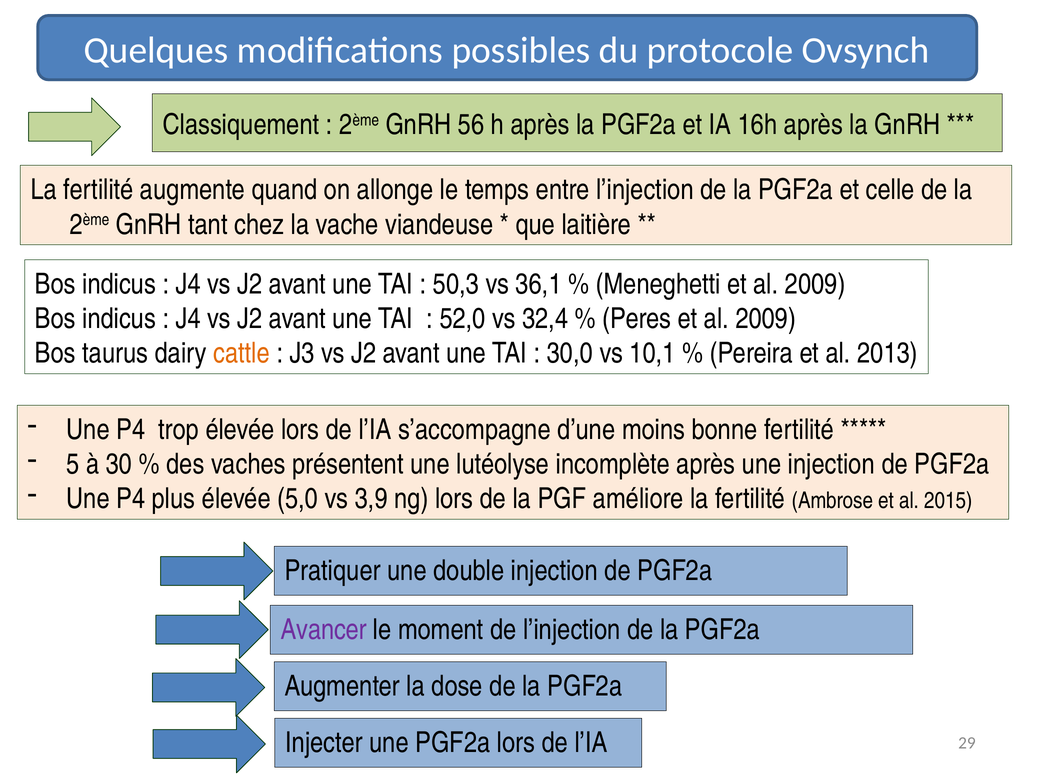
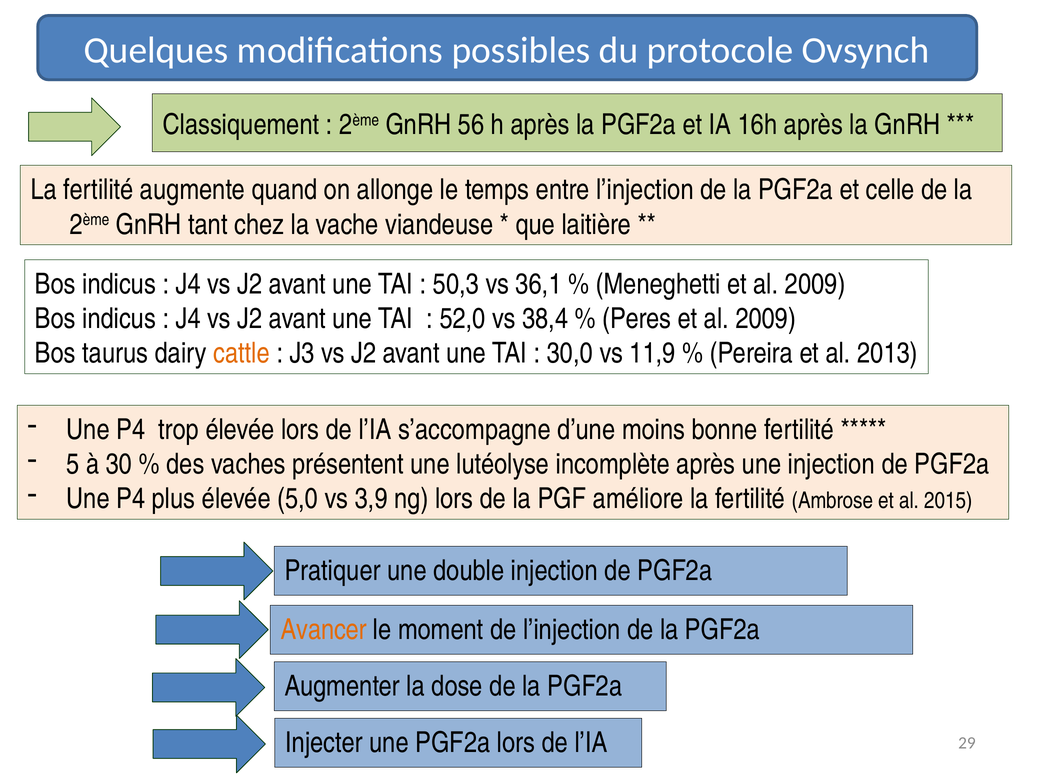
32,4: 32,4 -> 38,4 (545, 319)
10,1: 10,1 -> 11,9 (653, 353)
Avancer colour: purple -> orange (324, 630)
